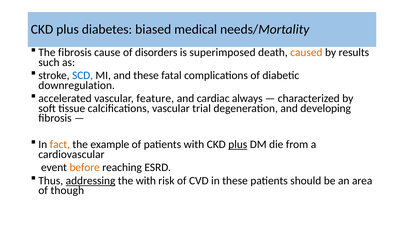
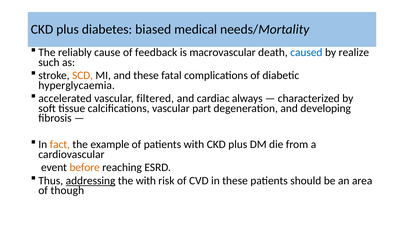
The fibrosis: fibrosis -> reliably (75, 53)
disorders: disorders -> feedback (156, 53)
superimposed: superimposed -> macrovascular (223, 53)
caused colour: orange -> blue (306, 53)
results: results -> realize (354, 53)
SCD colour: blue -> orange (83, 76)
downregulation: downregulation -> hyperglycaemia (77, 85)
feature: feature -> filtered (155, 99)
trial: trial -> part (202, 108)
plus underline: present -> none (238, 145)
